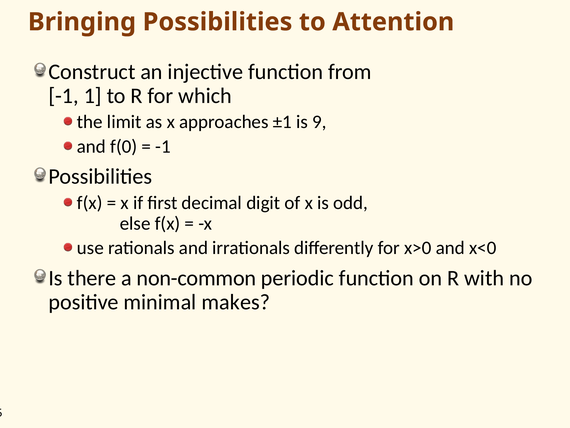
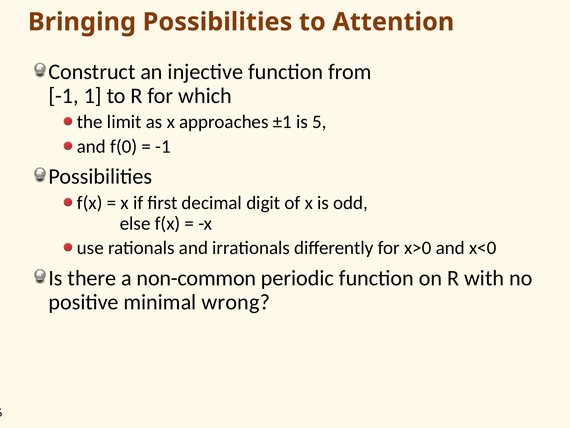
9: 9 -> 5 (319, 122)
makes: makes -> wrong (236, 302)
